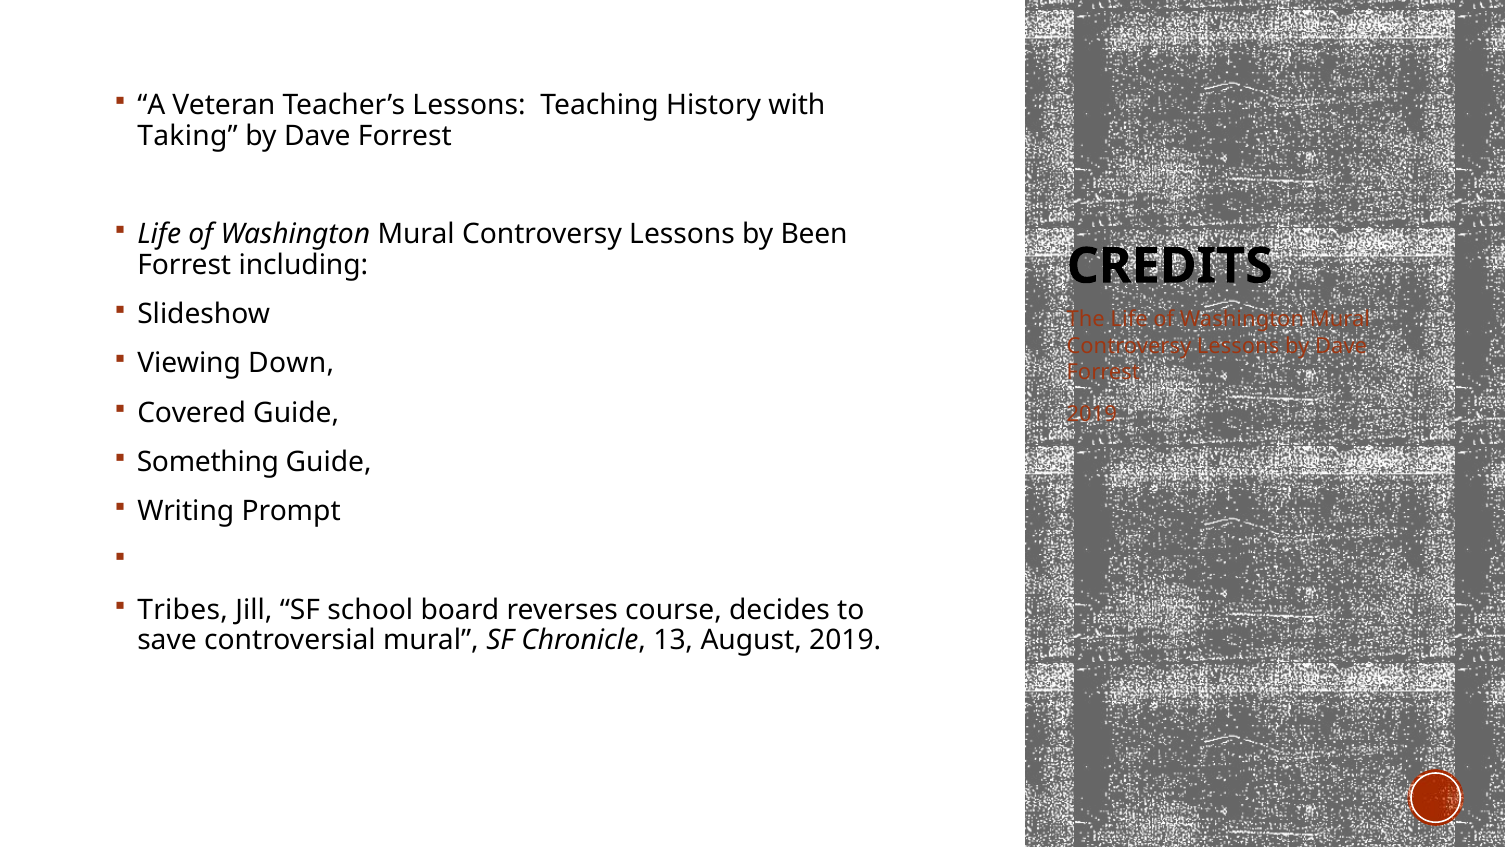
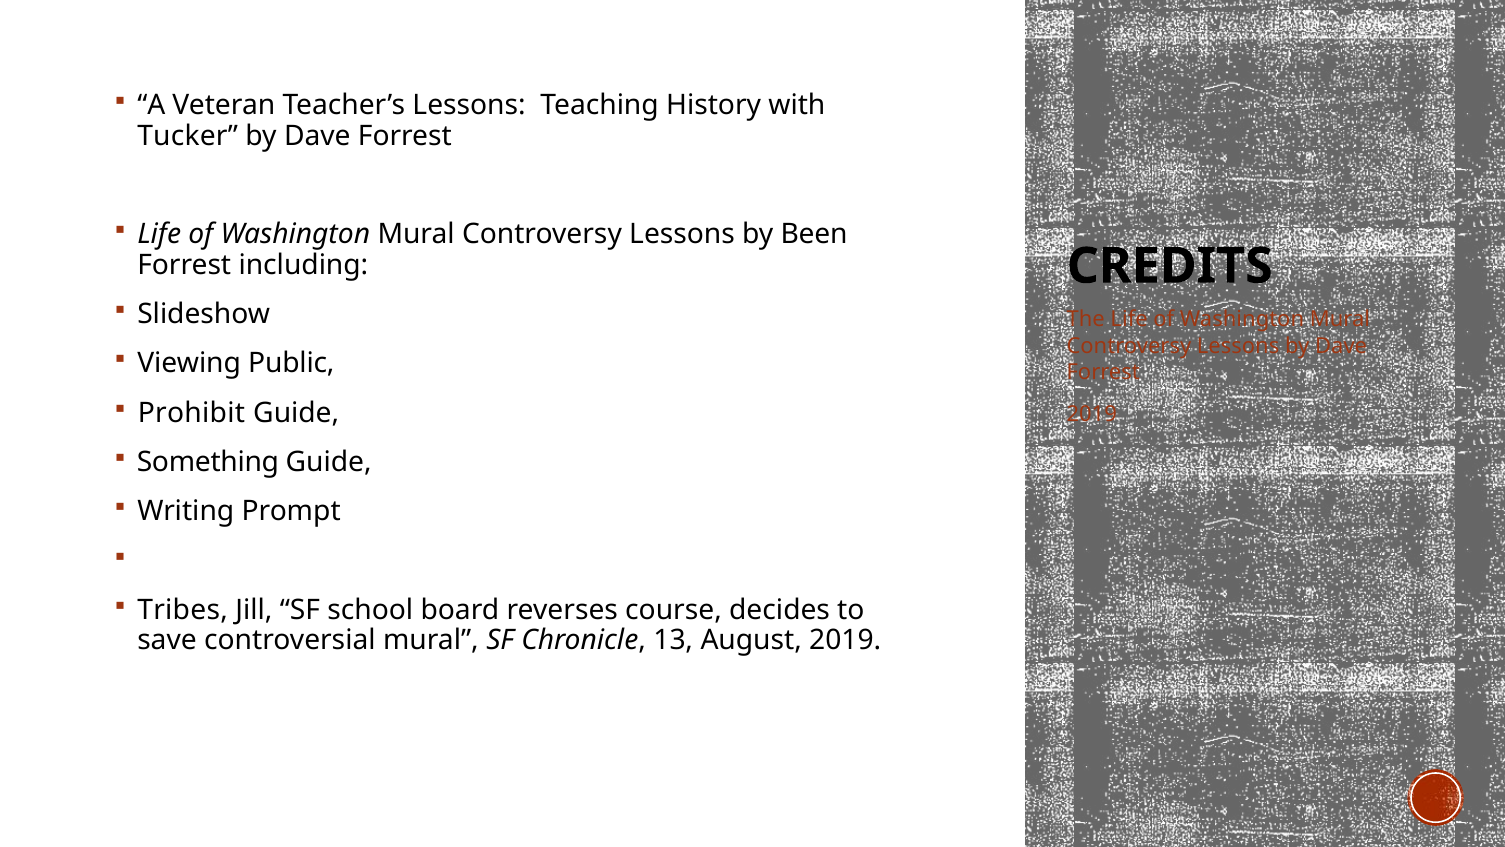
Taking: Taking -> Tucker (188, 136)
Down: Down -> Public (291, 363)
Covered: Covered -> Prohibit (191, 413)
